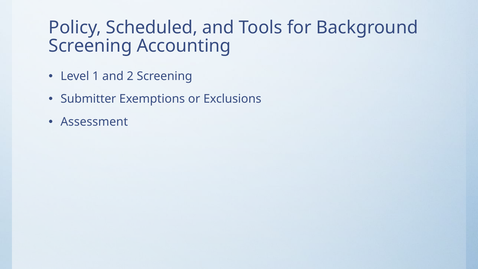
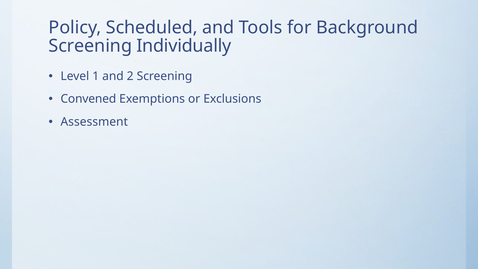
Accounting: Accounting -> Individually (184, 46)
Submitter: Submitter -> Convened (88, 99)
